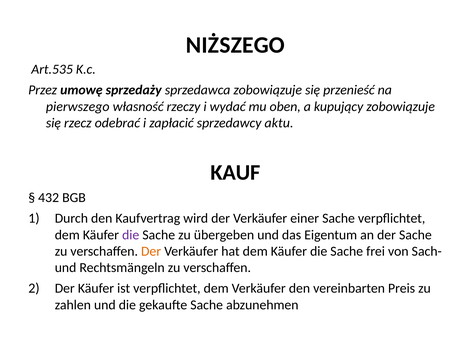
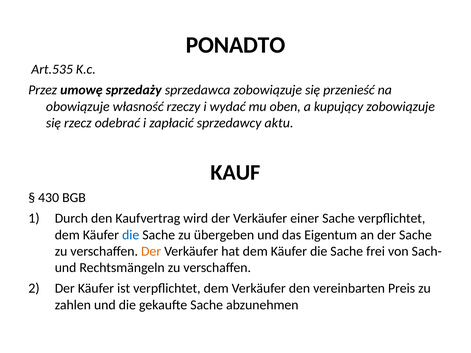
NIŻSZEGO: NIŻSZEGO -> PONADTO (236, 45)
pierwszego: pierwszego -> obowiązuje (78, 107)
432: 432 -> 430 (49, 198)
die colour: purple -> blue (131, 235)
